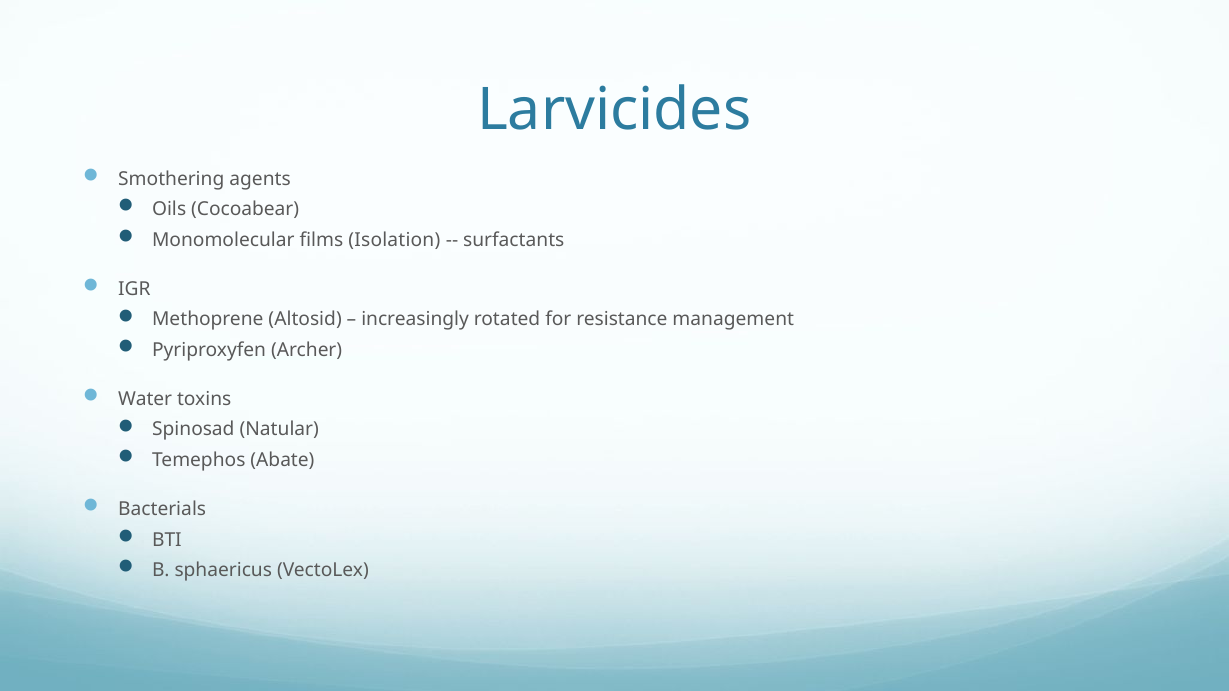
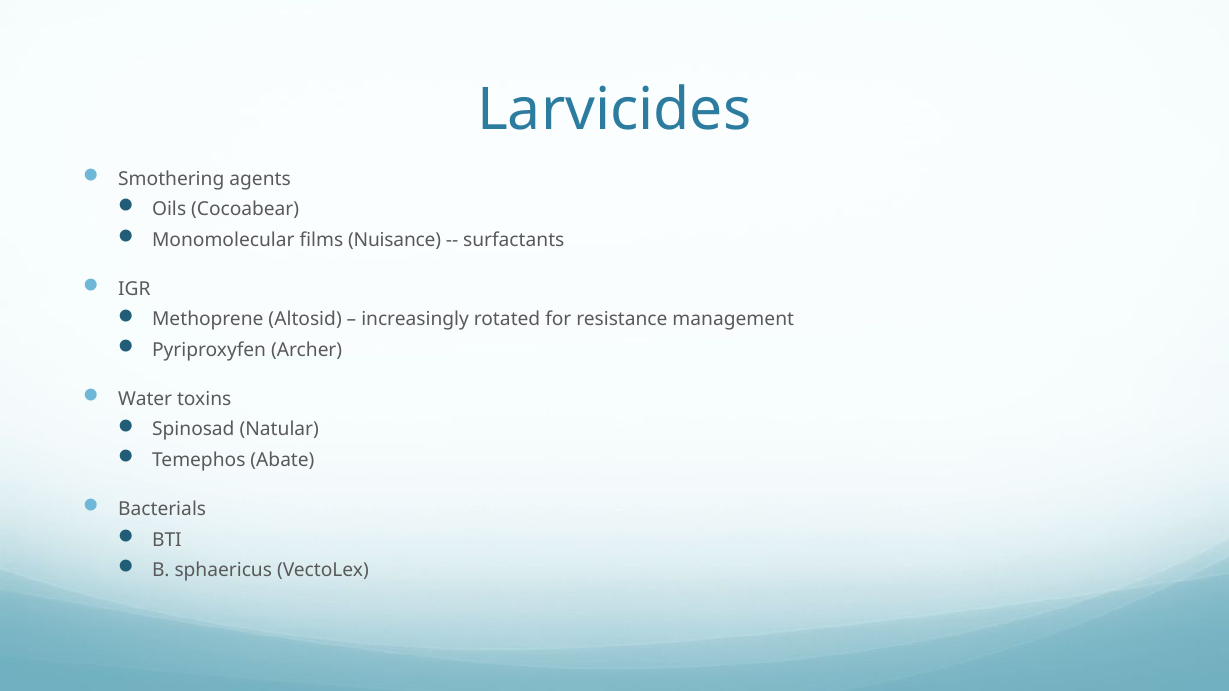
Isolation: Isolation -> Nuisance (395, 240)
